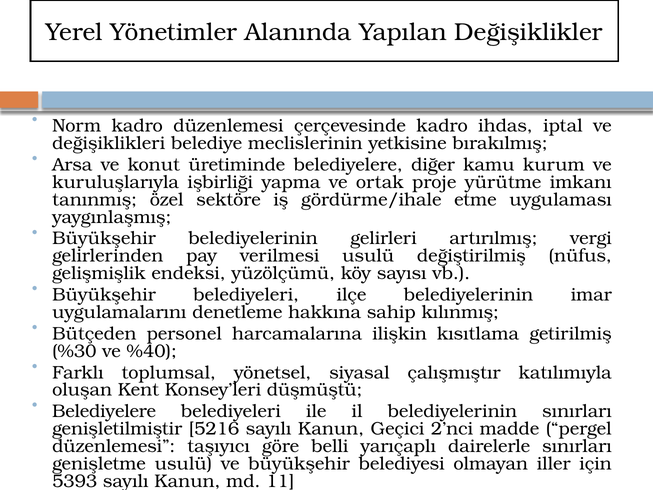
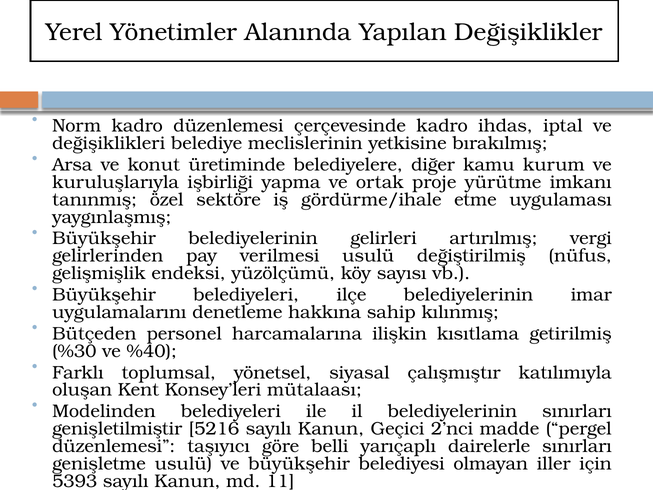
düşmüştü: düşmüştü -> mütalaası (314, 390)
Belediyelere: Belediyelere -> Modelinden (104, 411)
